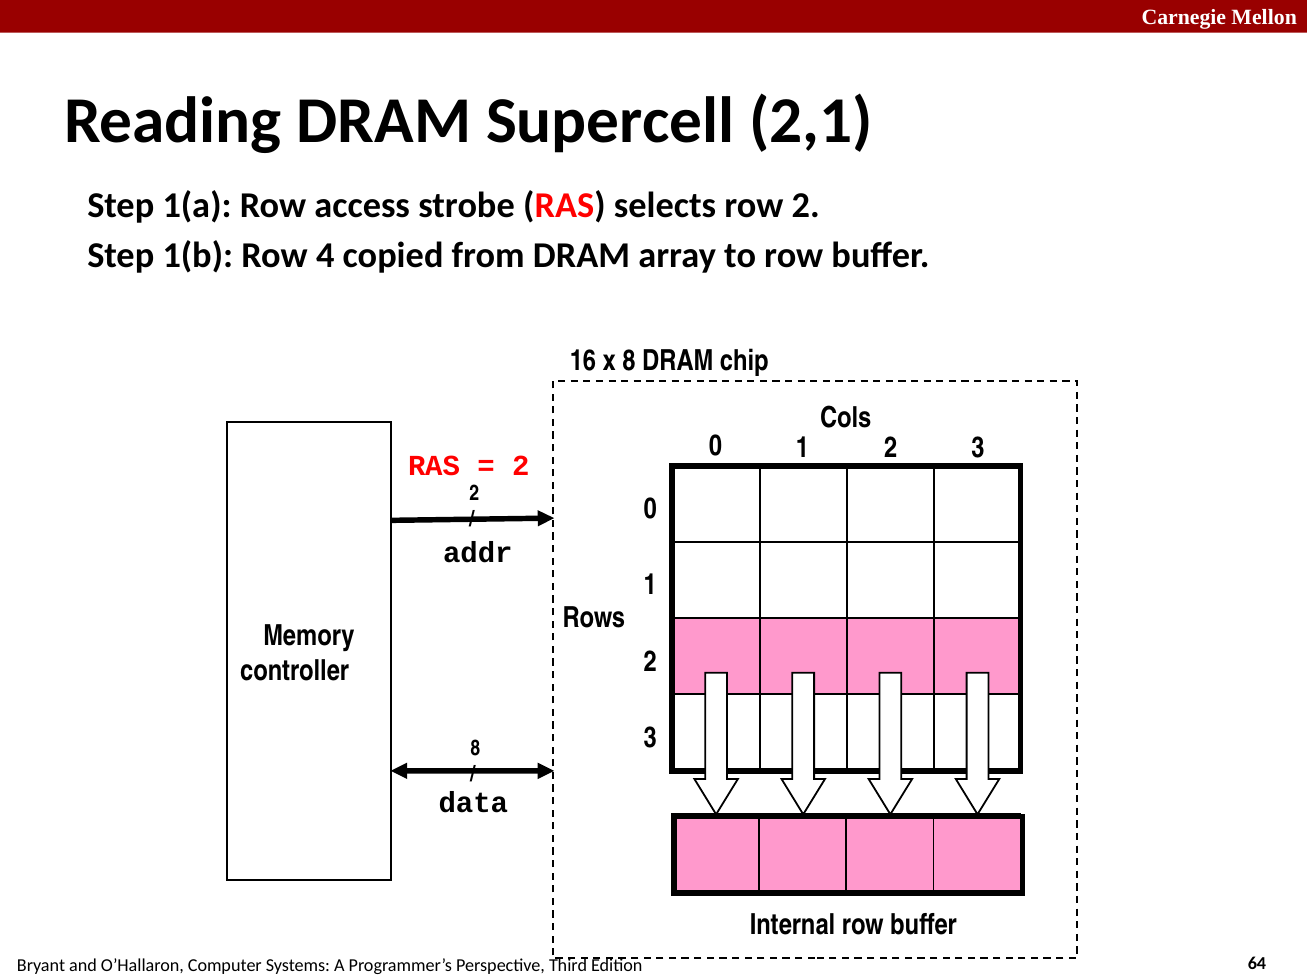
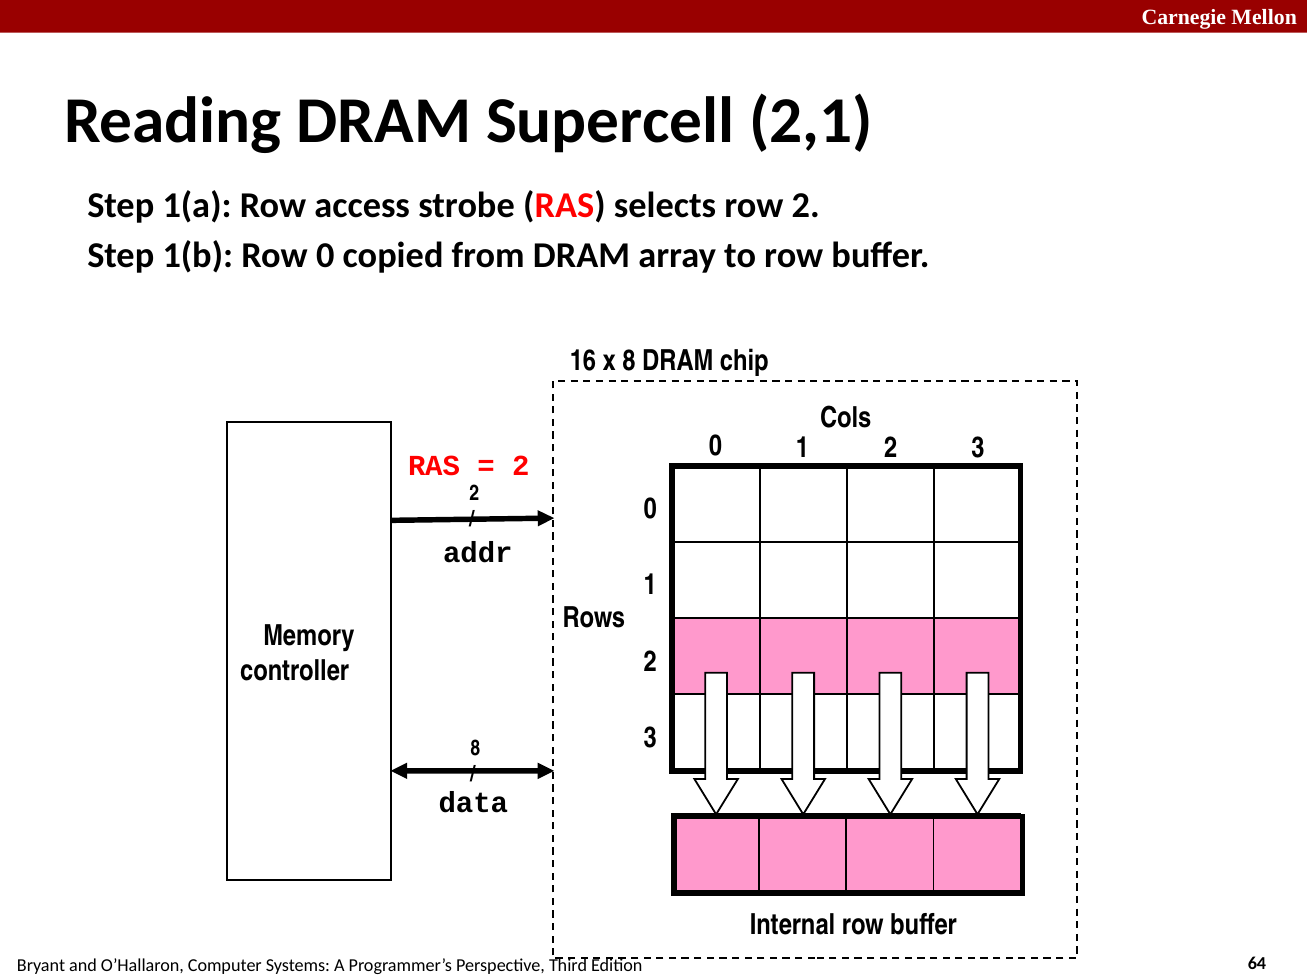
Row 4: 4 -> 0 (325, 256)
